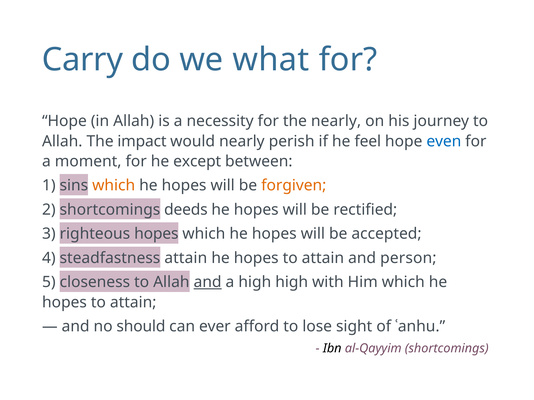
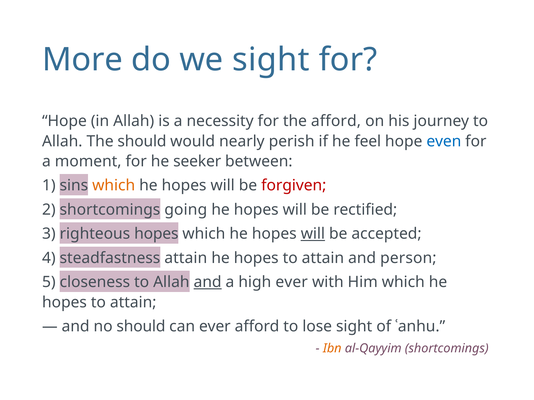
Carry: Carry -> More (82, 60)
we what: what -> sight (271, 60)
the nearly: nearly -> afford (336, 121)
The impact: impact -> should (142, 141)
except: except -> seeker (197, 162)
forgiven colour: orange -> red (294, 186)
deeds: deeds -> going (186, 210)
will underline: none -> present (313, 234)
high high: high -> ever (292, 282)
Ibn colour: black -> orange (332, 349)
